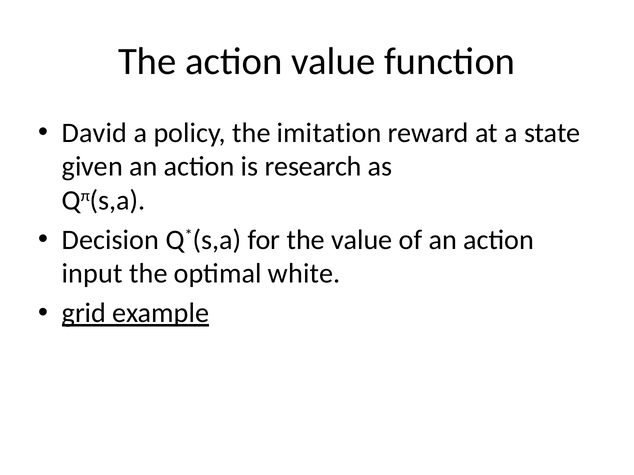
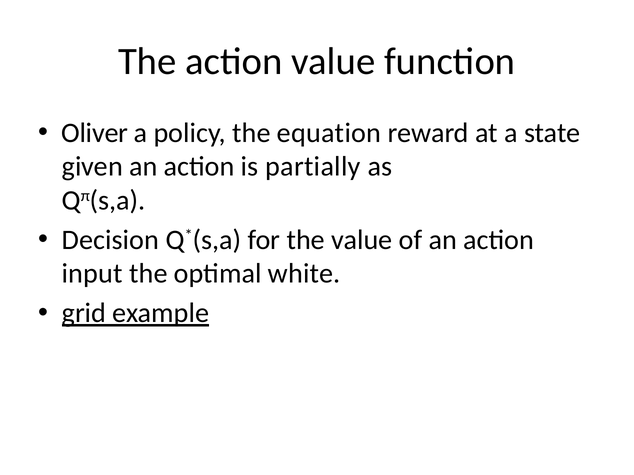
David: David -> Oliver (95, 133)
imitation: imitation -> equation (329, 133)
research: research -> partially (313, 167)
